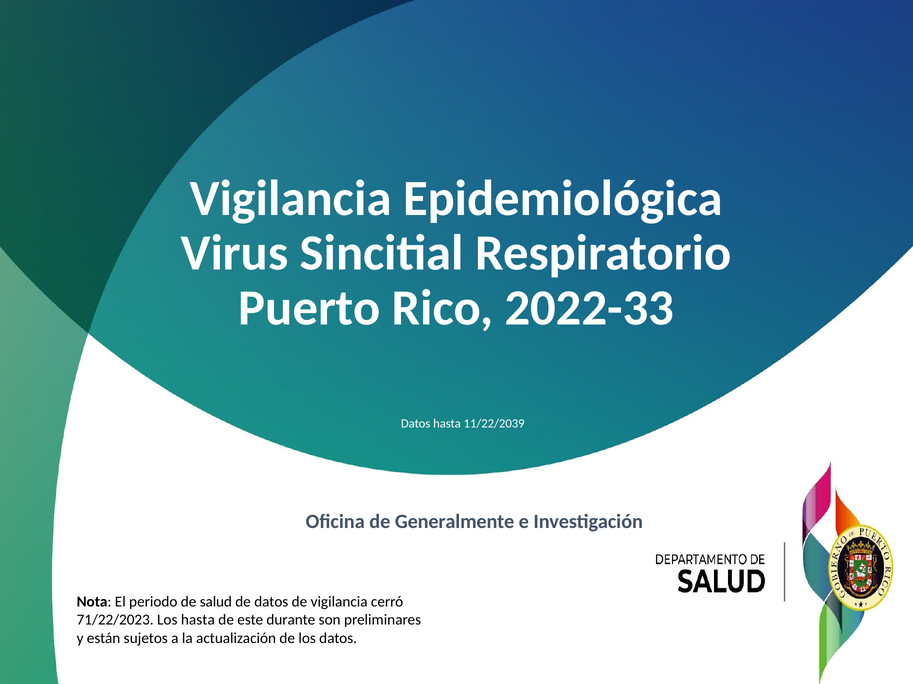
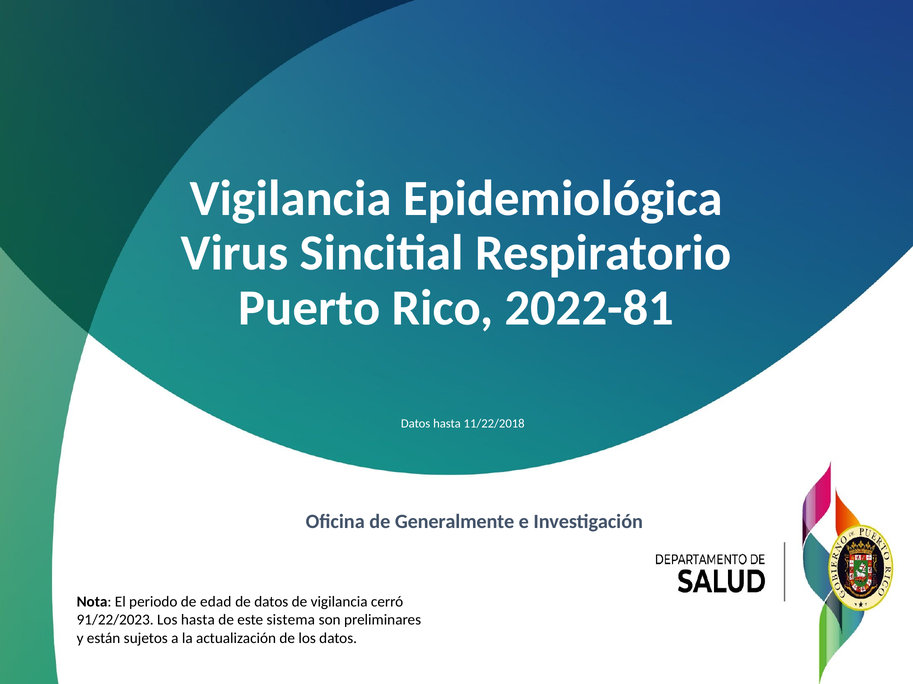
2022-33: 2022-33 -> 2022-81 (589, 308)
11/22/2039: 11/22/2039 -> 11/22/2018 (494, 424)
salud: salud -> edad (216, 602)
71/22/2023: 71/22/2023 -> 91/22/2023 (115, 621)
durante: durante -> sistema (291, 621)
